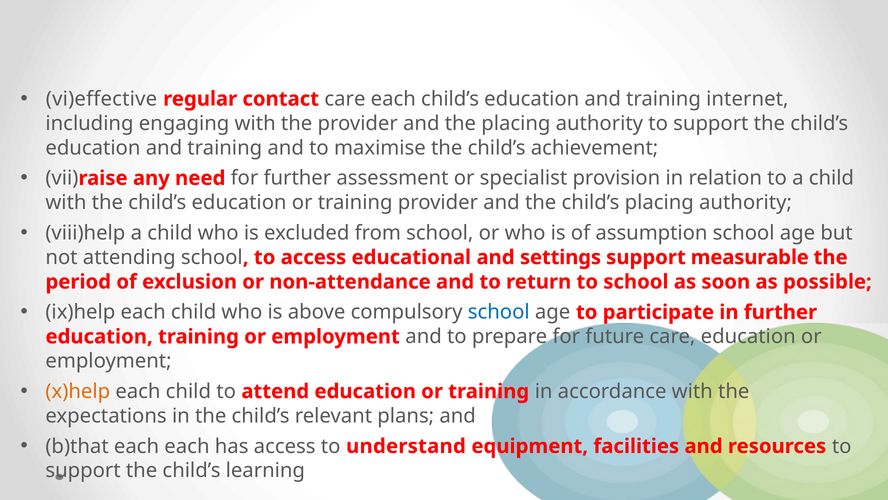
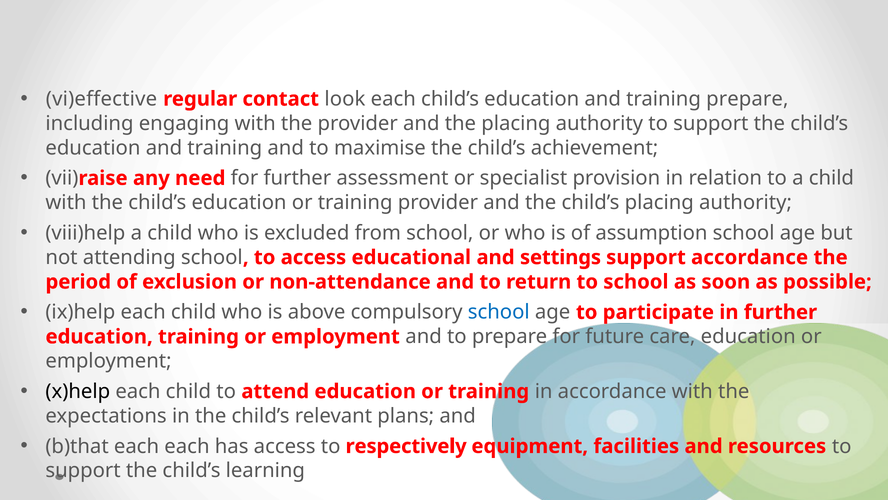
contact care: care -> look (345, 99)
training internet: internet -> prepare (747, 99)
support measurable: measurable -> accordance (750, 257)
x)help colour: orange -> black (78, 391)
understand: understand -> respectively (406, 446)
